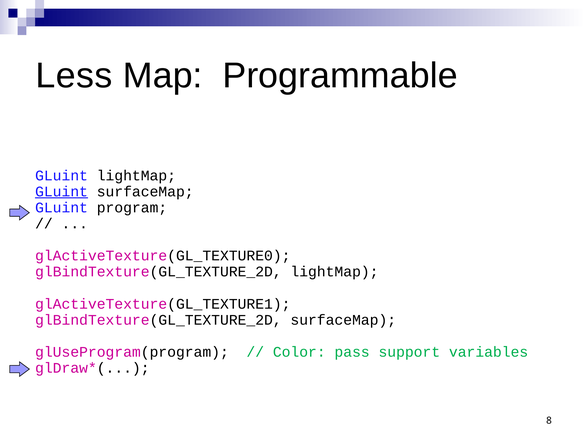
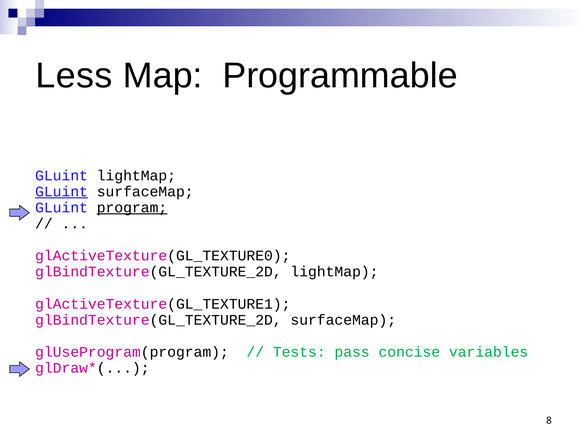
program underline: none -> present (132, 208)
Color: Color -> Tests (299, 352)
support: support -> concise (409, 352)
